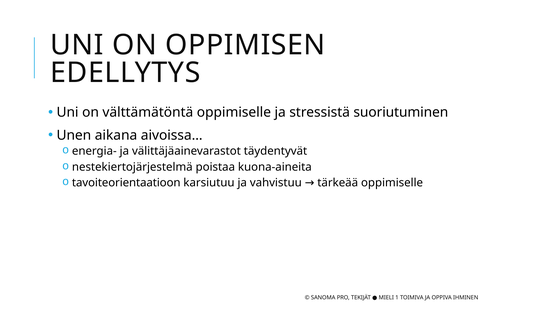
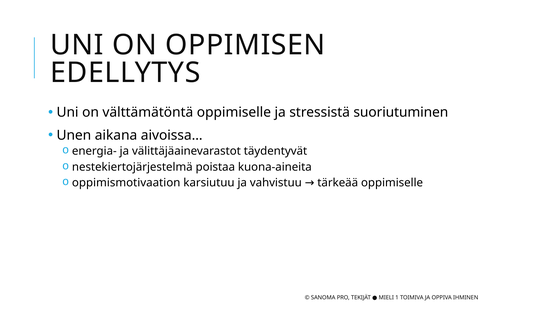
tavoiteorientaatioon: tavoiteorientaatioon -> oppimismotivaation (126, 183)
